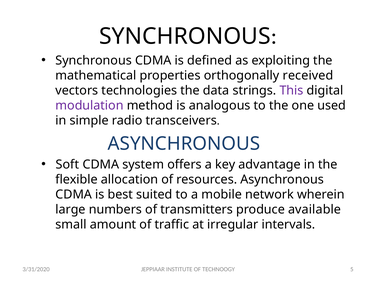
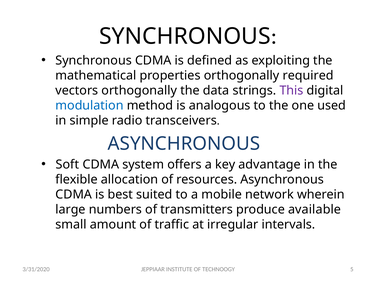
received: received -> required (308, 75)
vectors technologies: technologies -> orthogonally (139, 90)
modulation colour: purple -> blue (90, 106)
